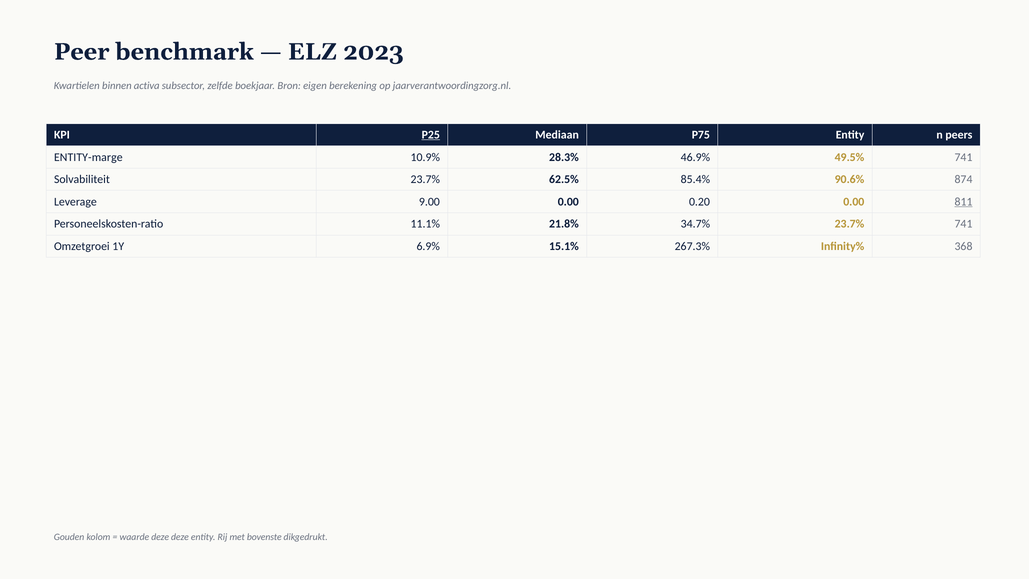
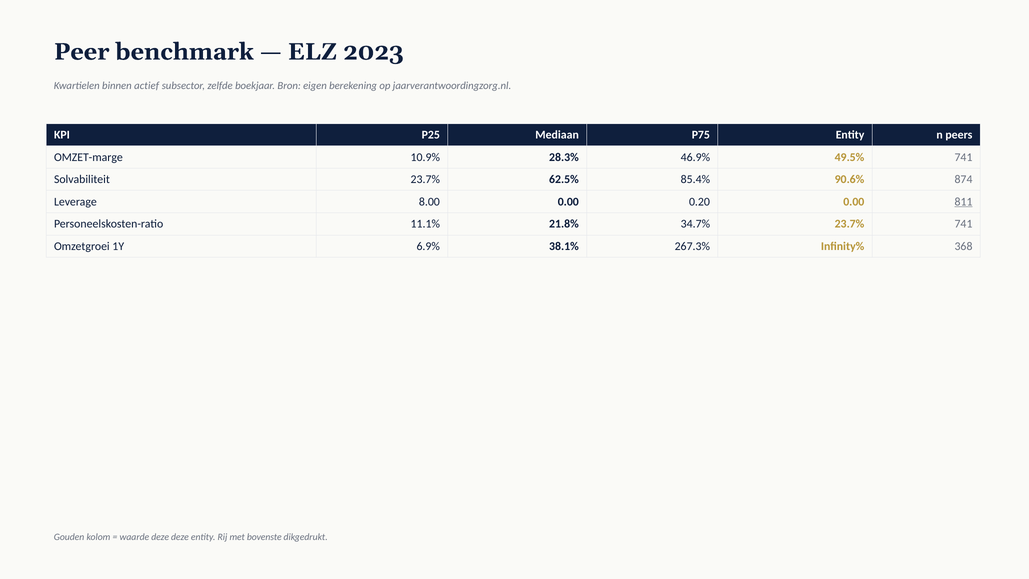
activa: activa -> actief (147, 86)
P25 underline: present -> none (431, 135)
ENTITY-marge: ENTITY-marge -> OMZET-marge (88, 157)
9.00: 9.00 -> 8.00 (429, 202)
15.1%: 15.1% -> 38.1% (564, 246)
